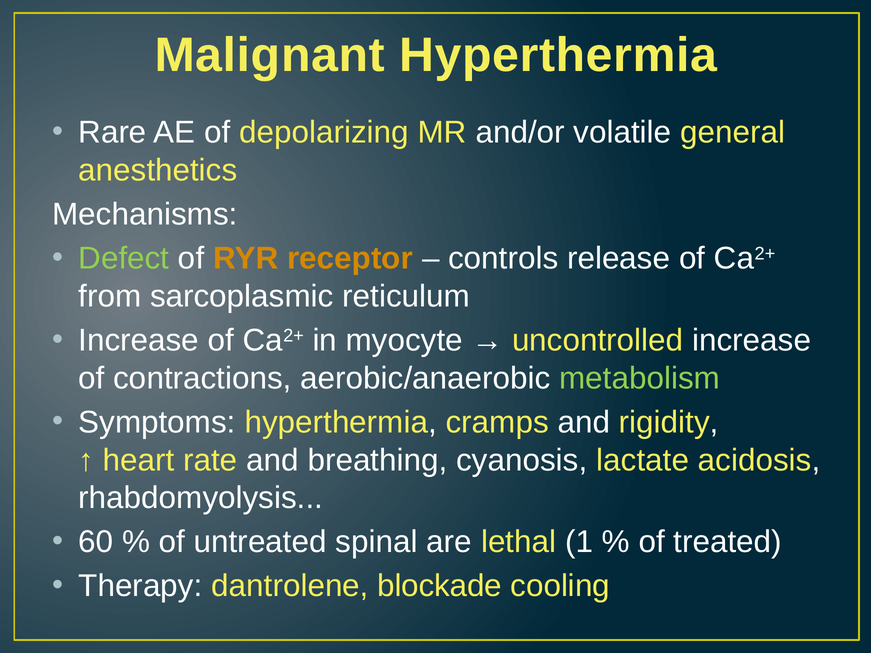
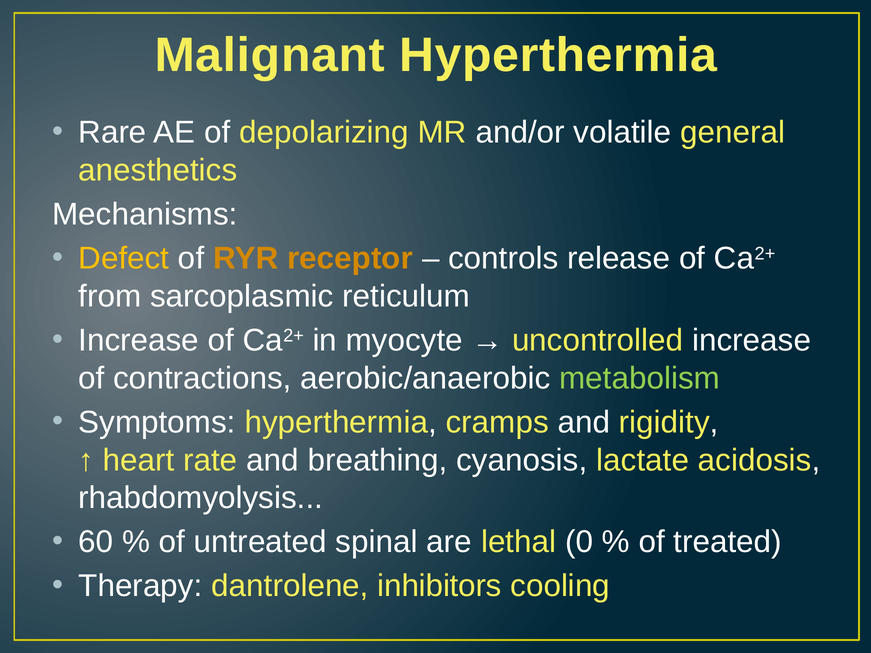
Defect colour: light green -> yellow (124, 259)
1: 1 -> 0 (579, 542)
blockade: blockade -> inhibitors (440, 586)
